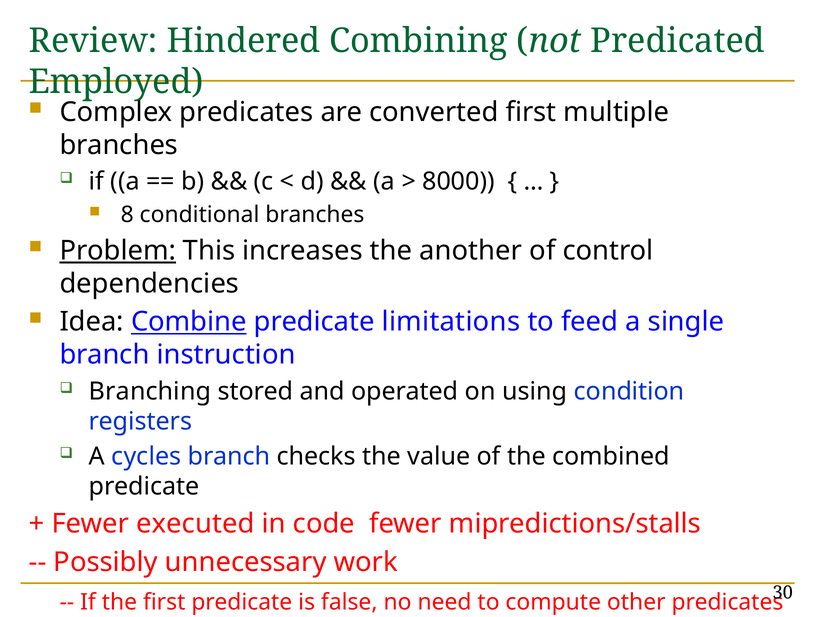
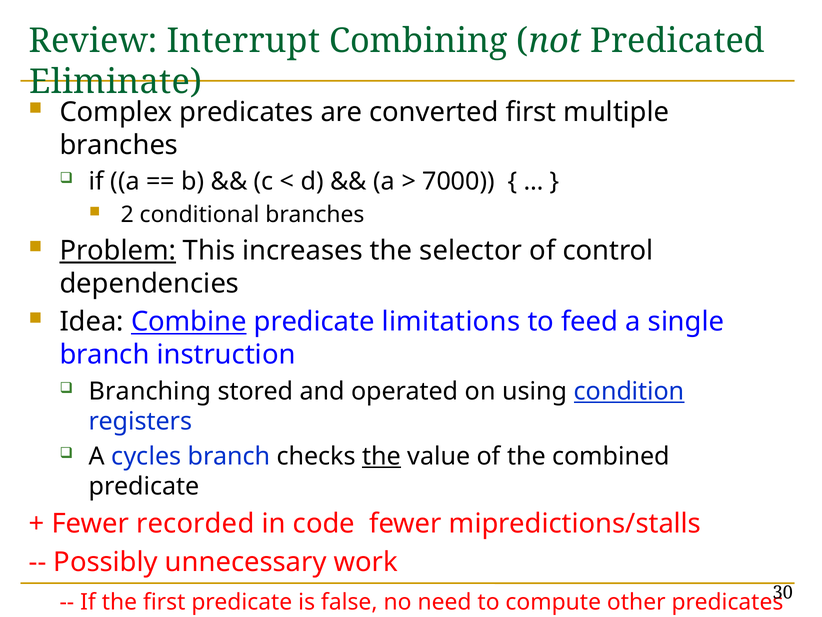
Hindered: Hindered -> Interrupt (243, 41)
Employed: Employed -> Eliminate (116, 82)
8000: 8000 -> 7000 (459, 181)
8: 8 -> 2 (127, 214)
another: another -> selector (471, 250)
condition underline: none -> present (629, 391)
the underline: none -> present (382, 456)
executed: executed -> recorded (195, 523)
